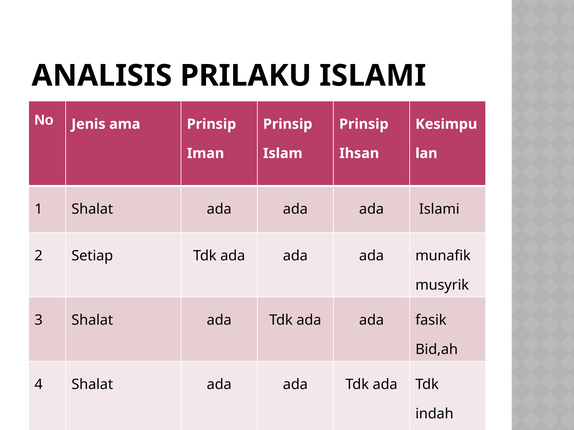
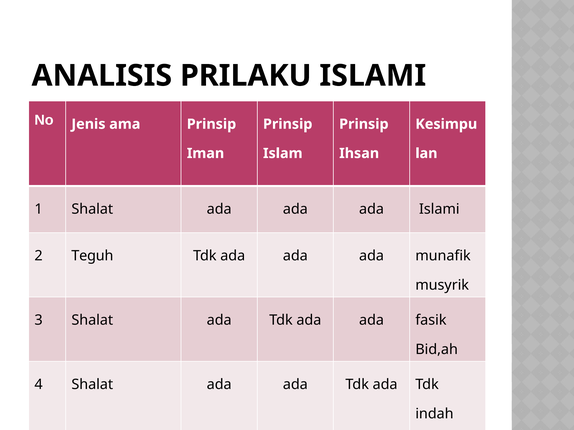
Setiap: Setiap -> Teguh (92, 256)
